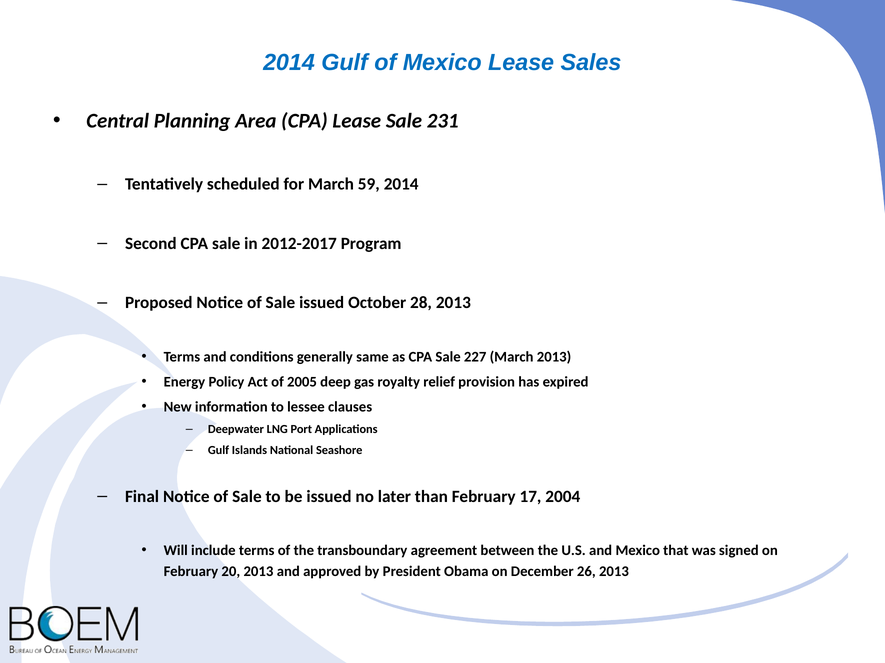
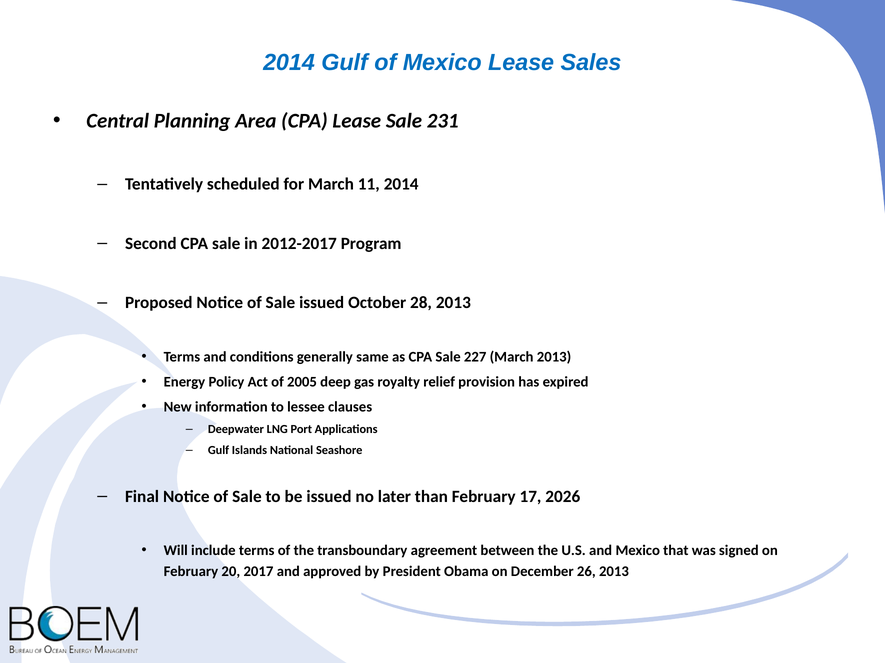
59: 59 -> 11 (369, 184)
2004: 2004 -> 2026 (563, 497)
20 2013: 2013 -> 2017 (258, 572)
